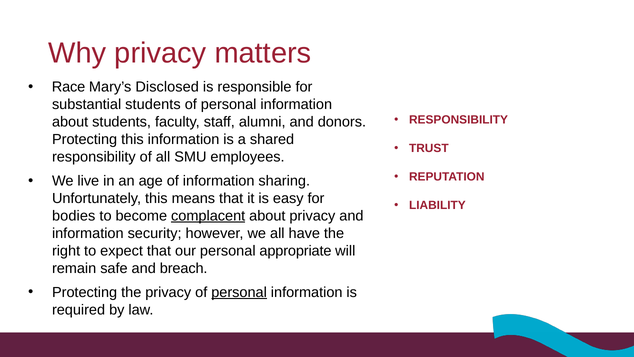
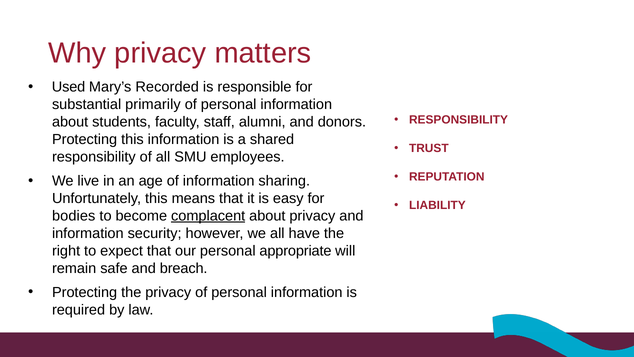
Race: Race -> Used (69, 87)
Disclosed: Disclosed -> Recorded (167, 87)
substantial students: students -> primarily (153, 105)
personal underline: present -> none (239, 292)
